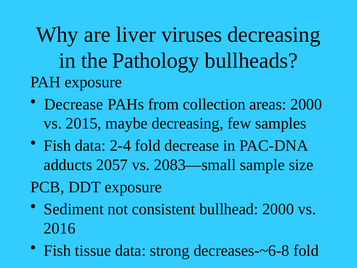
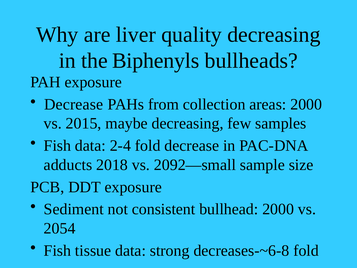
viruses: viruses -> quality (192, 35)
Pathology: Pathology -> Biphenyls (156, 61)
2057: 2057 -> 2018 (112, 165)
2083—small: 2083—small -> 2092—small (195, 165)
2016: 2016 -> 2054 (60, 228)
